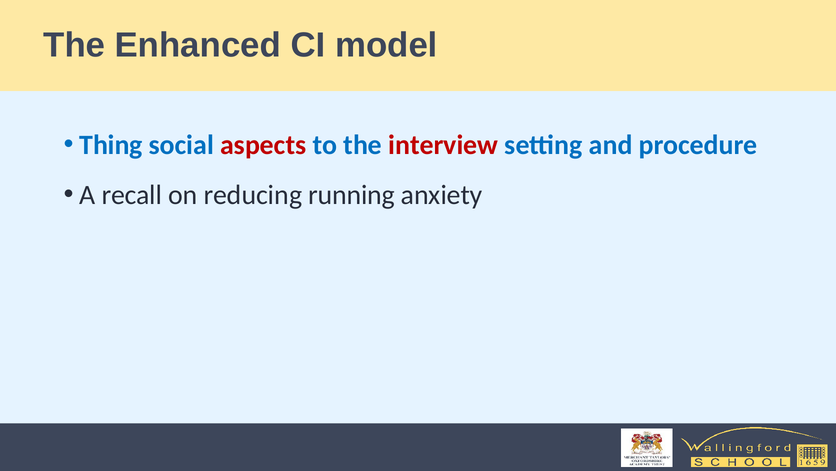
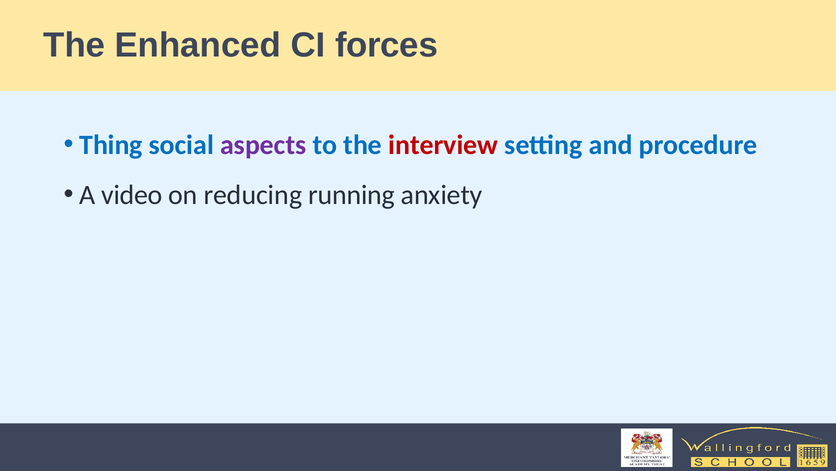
model: model -> forces (386, 45)
aspects colour: red -> purple (263, 145)
recall: recall -> video (132, 195)
